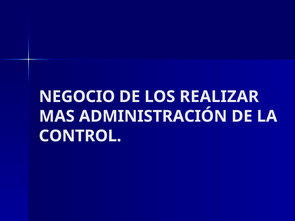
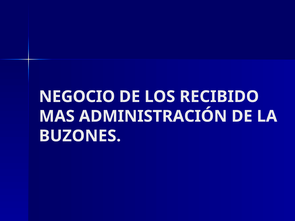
REALIZAR: REALIZAR -> RECIBIDO (219, 97)
CONTROL: CONTROL -> BUZONES (80, 136)
